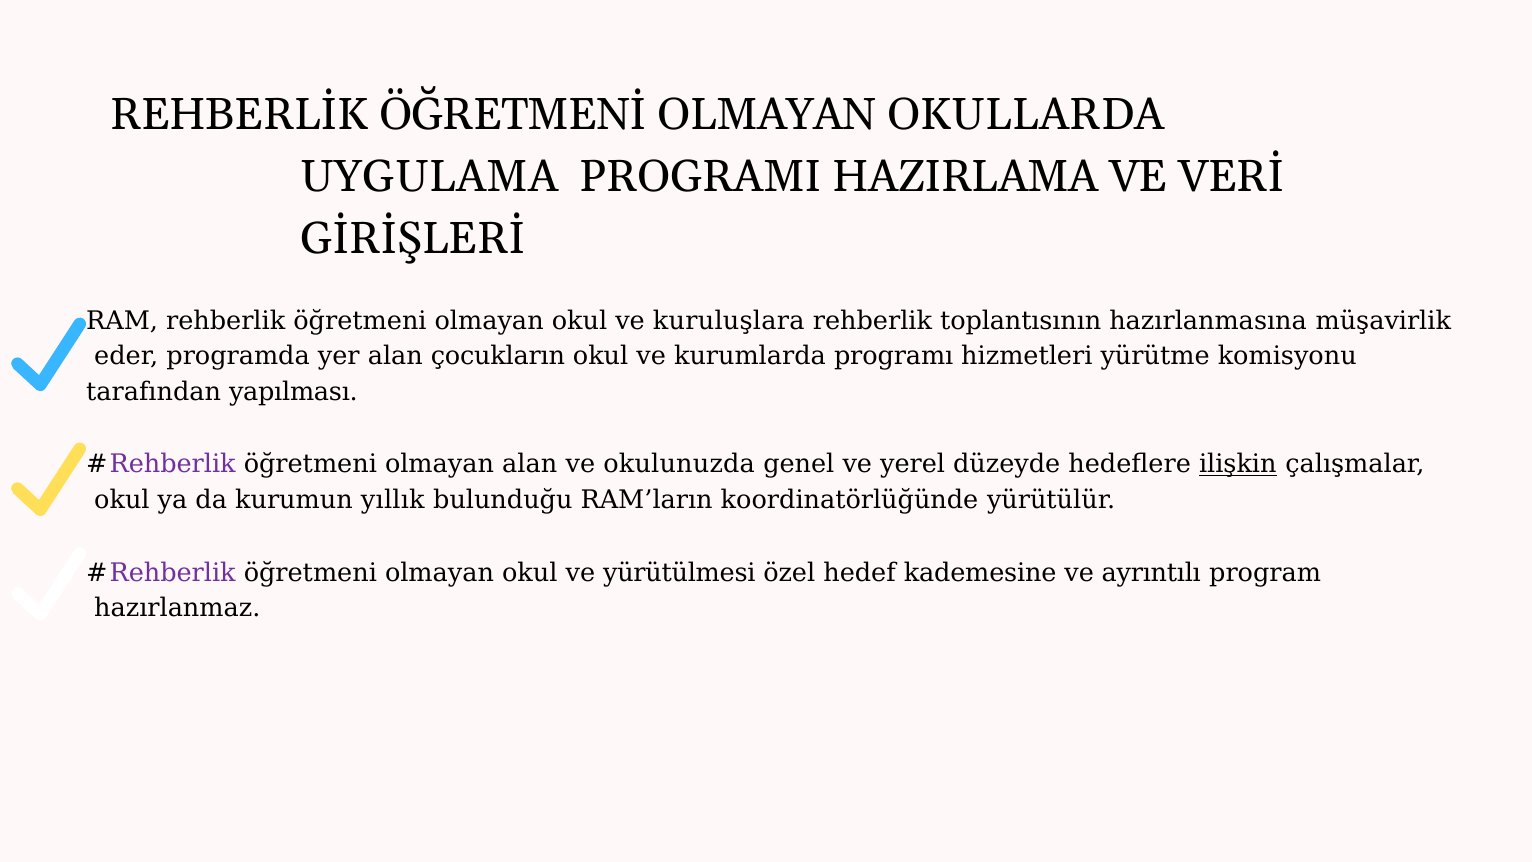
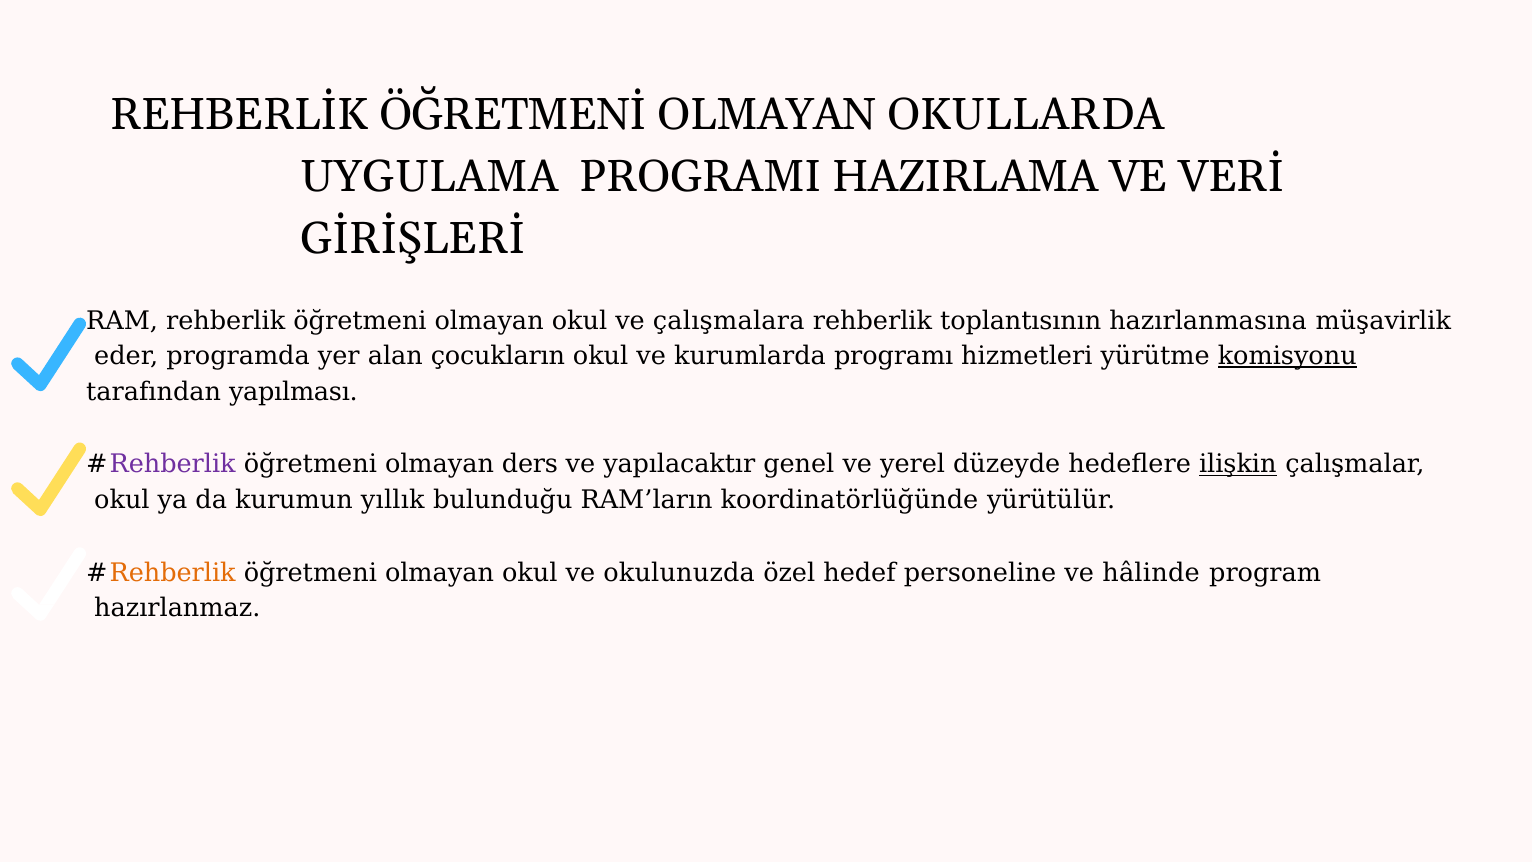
kuruluşlara: kuruluşlara -> çalışmalara (729, 321)
komisyonu underline: none -> present (1287, 356)
olmayan alan: alan -> ders (530, 464)
okulunuzda: okulunuzda -> yapılacaktır (679, 464)
Rehberlik colour: purple -> orange (173, 573)
yürütülmesi: yürütülmesi -> okulunuzda (679, 573)
kademesine: kademesine -> personeline (980, 573)
ayrıntılı: ayrıntılı -> hâlinde (1151, 573)
